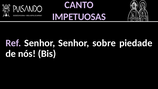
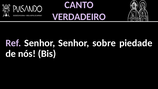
IMPETUOSAS: IMPETUOSAS -> VERDADEIRO (79, 17)
